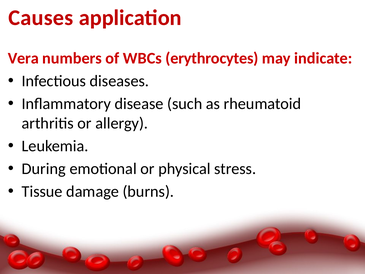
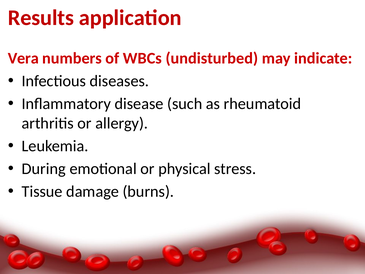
Causes: Causes -> Results (41, 18)
erythrocytes: erythrocytes -> undisturbed (212, 58)
